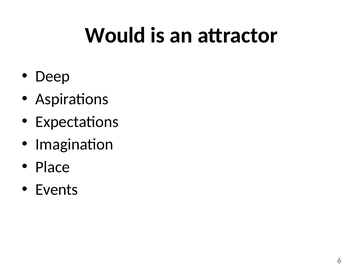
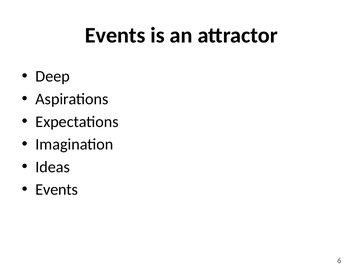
Would: Would -> Events (115, 35)
Place: Place -> Ideas (53, 167)
